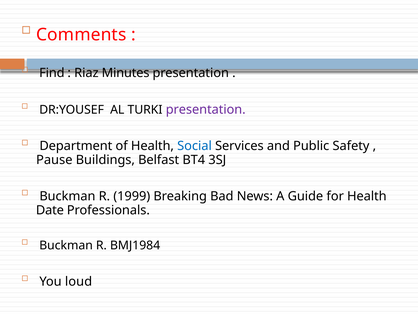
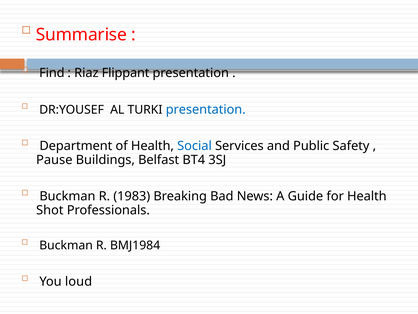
Comments: Comments -> Summarise (81, 35)
Minutes: Minutes -> Flippant (126, 73)
presentation colour: purple -> blue (206, 109)
1999: 1999 -> 1983 (132, 196)
Date: Date -> Shot (50, 210)
